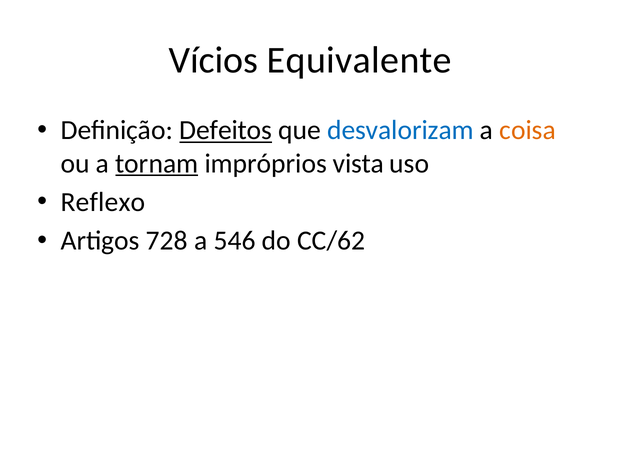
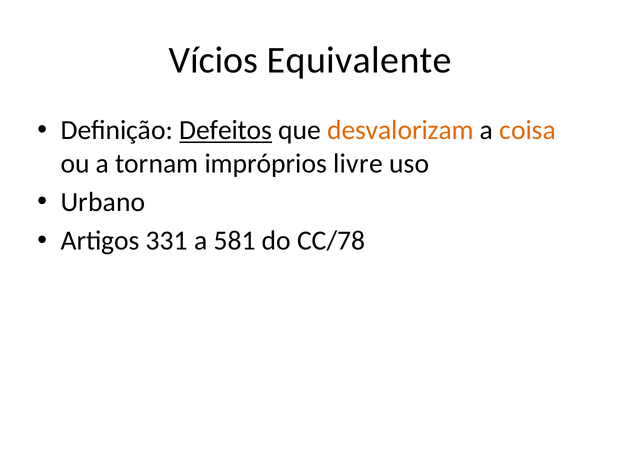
desvalorizam colour: blue -> orange (401, 130)
tornam underline: present -> none (157, 163)
vista: vista -> livre (358, 163)
Reflexo: Reflexo -> Urbano (103, 202)
728: 728 -> 331 (167, 241)
546: 546 -> 581 (235, 241)
CC/62: CC/62 -> CC/78 (331, 241)
